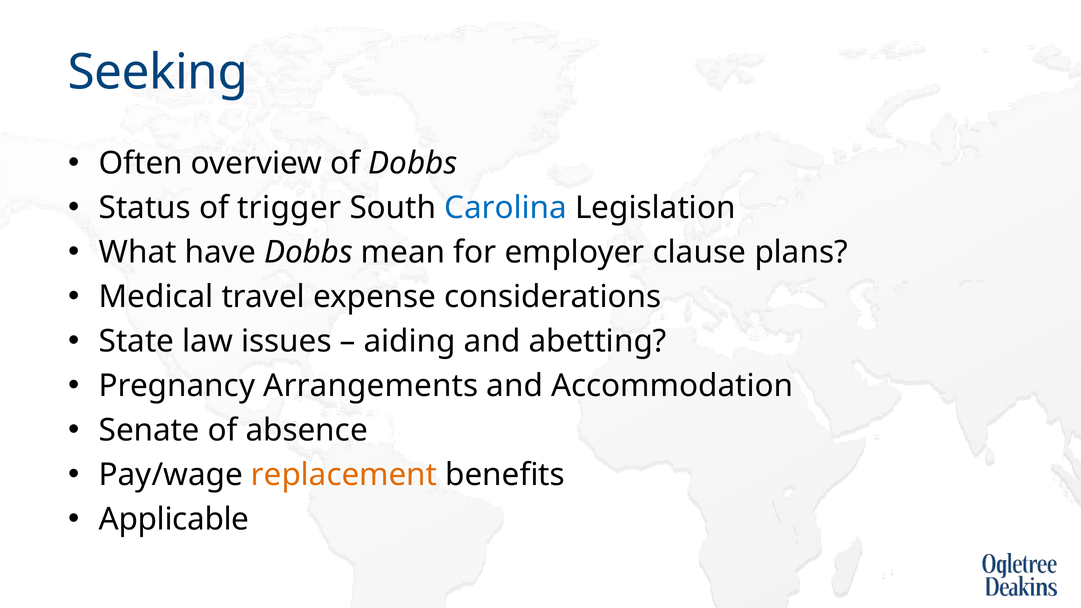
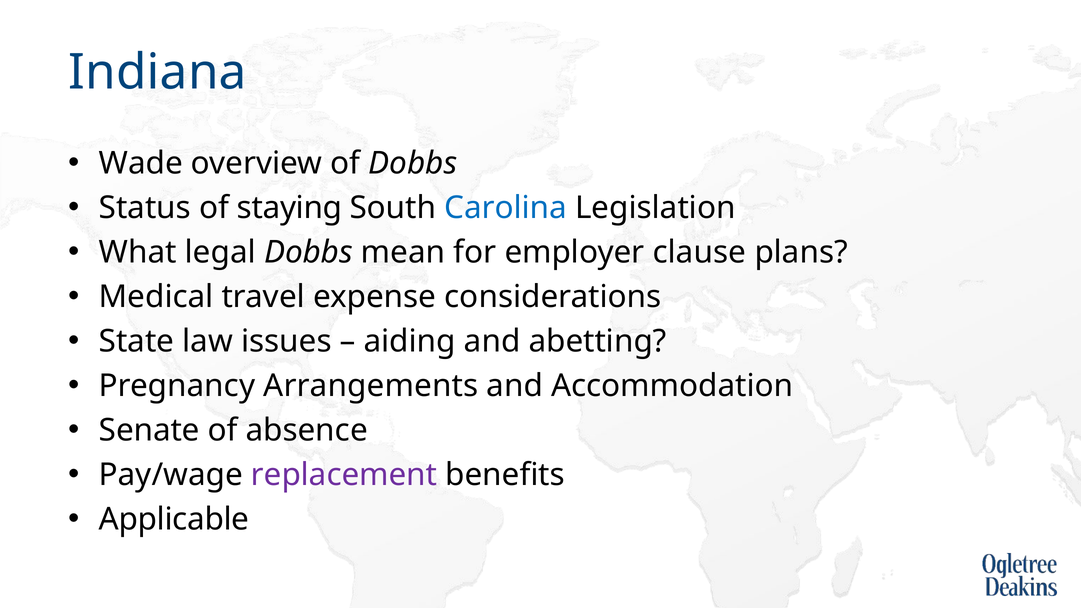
Seeking: Seeking -> Indiana (157, 73)
Often: Often -> Wade (141, 163)
trigger: trigger -> staying (290, 208)
have: have -> legal (220, 252)
replacement colour: orange -> purple (344, 475)
